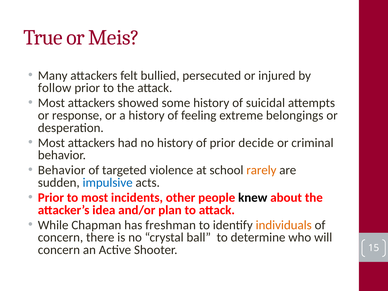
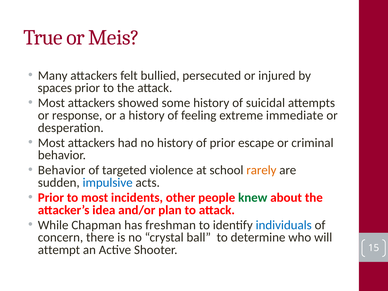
follow: follow -> spaces (55, 88)
belongings: belongings -> immediate (295, 115)
decide: decide -> escape (256, 143)
knew colour: black -> green (253, 198)
individuals colour: orange -> blue (284, 225)
concern: concern -> attempt (59, 250)
